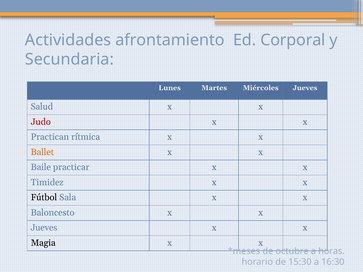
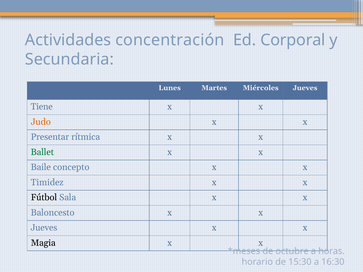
afrontamiento: afrontamiento -> concentración (170, 40)
Salud: Salud -> Tiene (42, 107)
Judo colour: red -> orange (41, 122)
Practican: Practican -> Presentar (50, 137)
Ballet colour: orange -> green (42, 152)
practicar: practicar -> concepto (71, 167)
